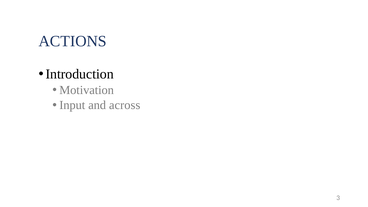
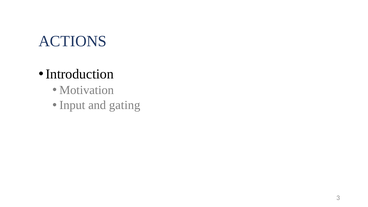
across: across -> gating (125, 105)
